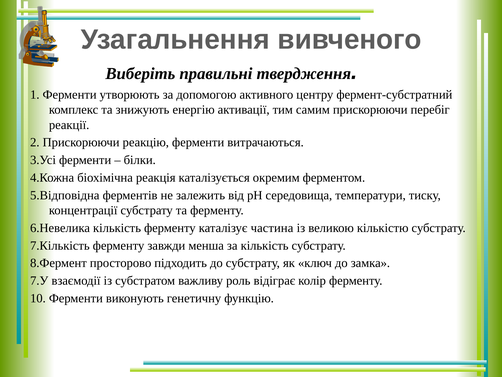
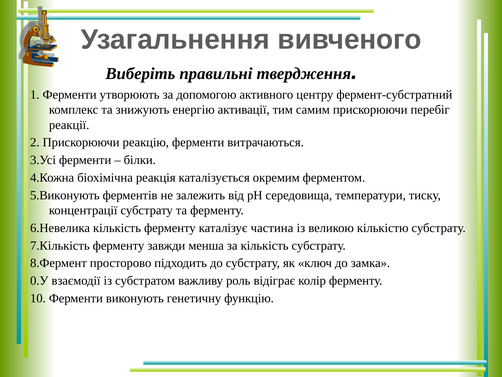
5.Відповідна: 5.Відповідна -> 5.Виконують (65, 195)
7.У: 7.У -> 0.У (39, 280)
